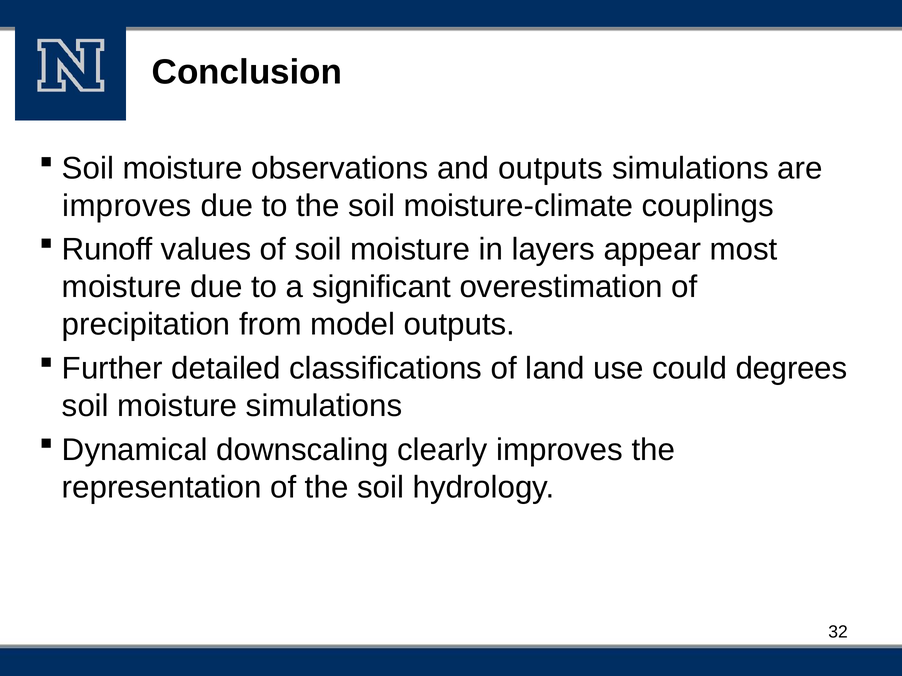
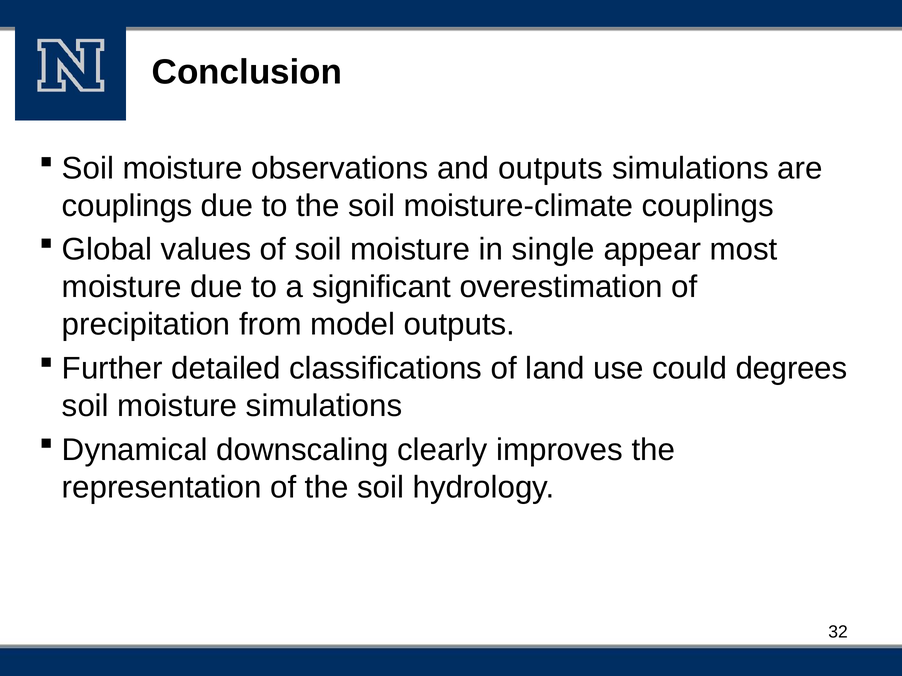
improves: improves -> couplings (127, 206)
Runoff: Runoff -> Global (107, 250)
layers: layers -> single (553, 250)
